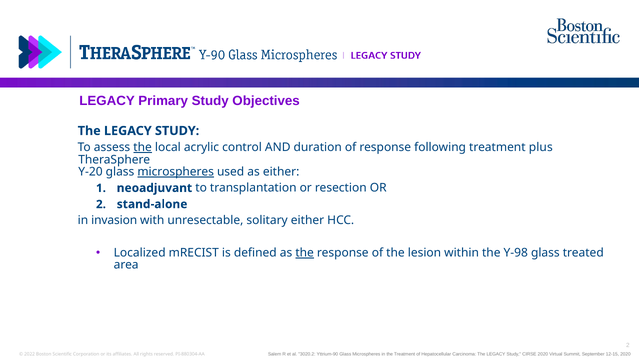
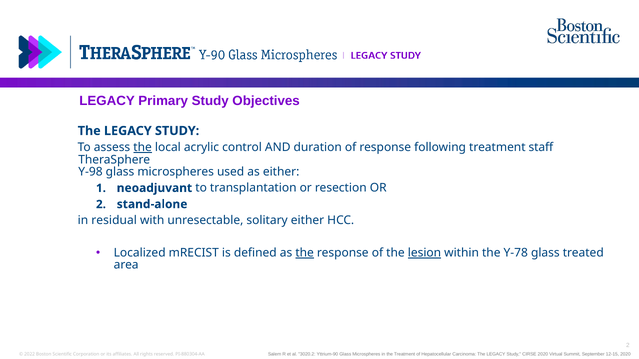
plus: plus -> staff (541, 148)
Y-20: Y-20 -> Y-98 (90, 172)
microspheres underline: present -> none (176, 172)
invasion: invasion -> residual (114, 221)
lesion underline: none -> present (424, 253)
Y-98: Y-98 -> Y-78 (516, 253)
